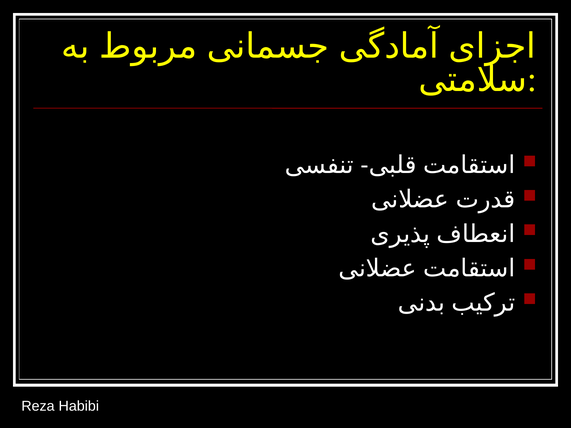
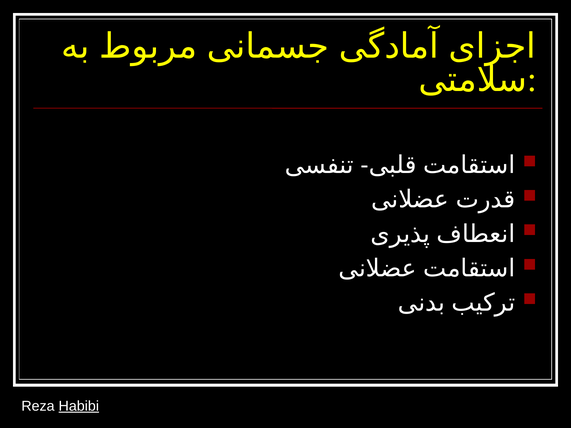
Habibi underline: none -> present (79, 406)
